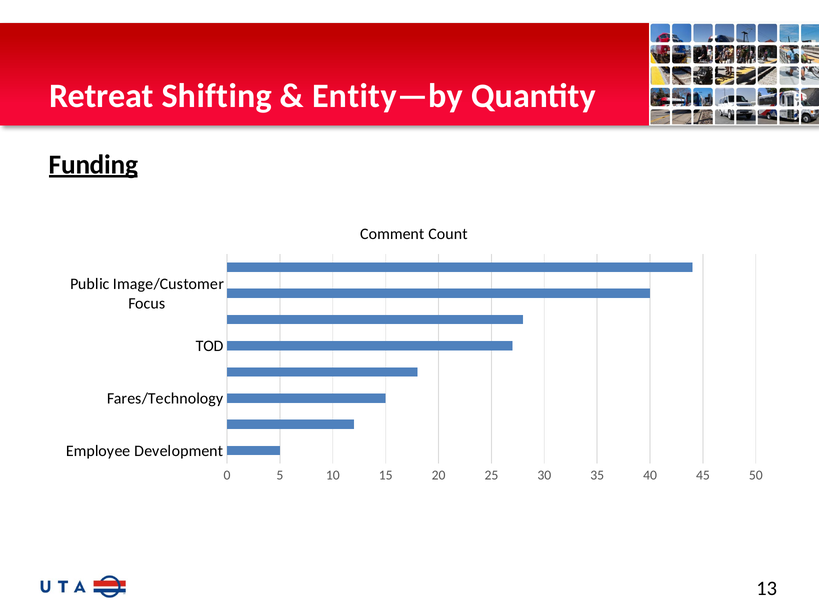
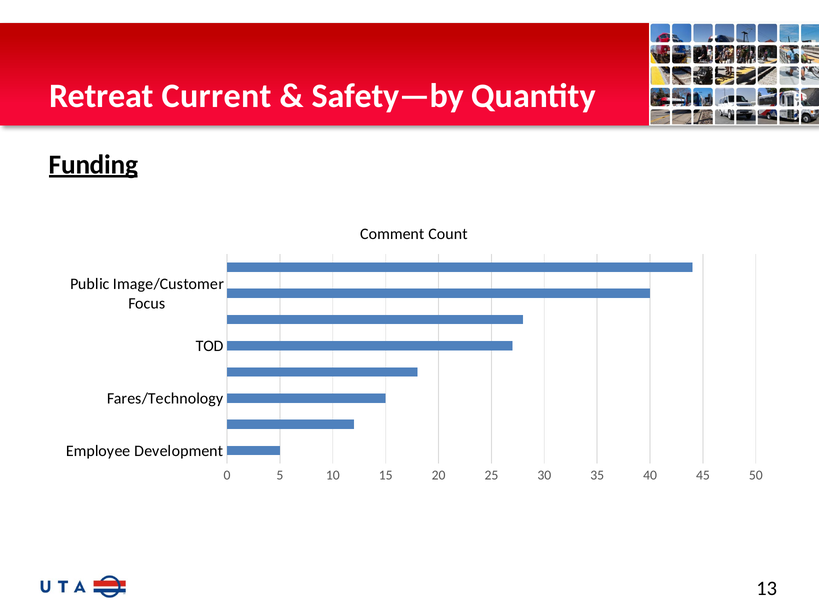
Shifting: Shifting -> Current (217, 96)
Entity—by: Entity—by -> Safety—by (388, 96)
